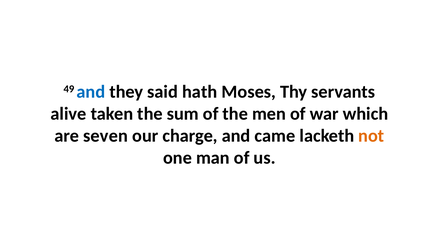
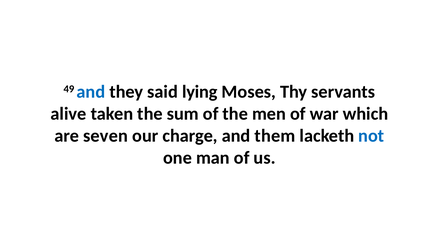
hath: hath -> lying (200, 92)
came: came -> them (275, 136)
not colour: orange -> blue (371, 136)
